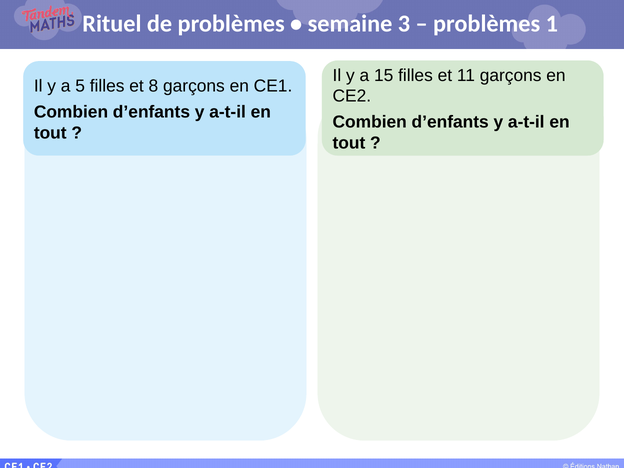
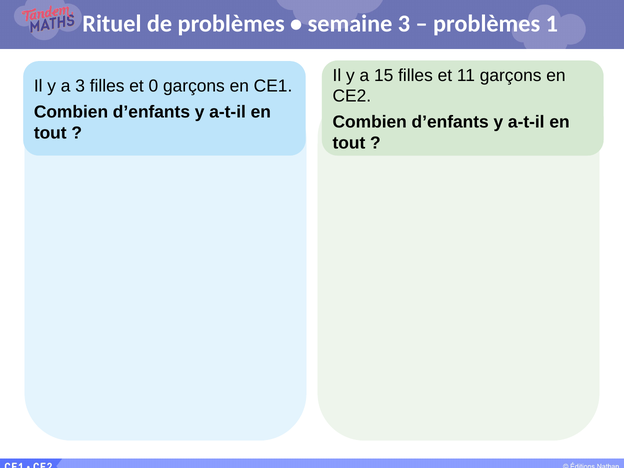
a 5: 5 -> 3 (80, 86)
8: 8 -> 0 (153, 86)
